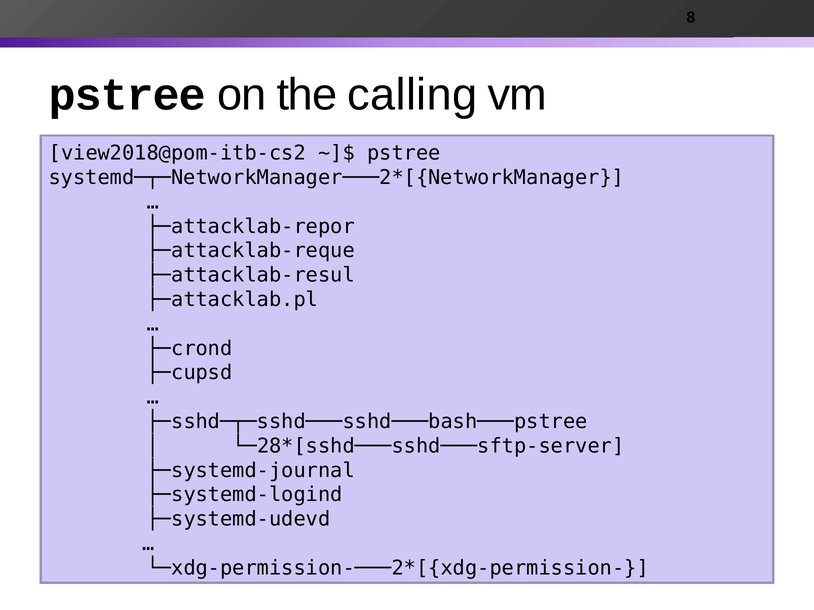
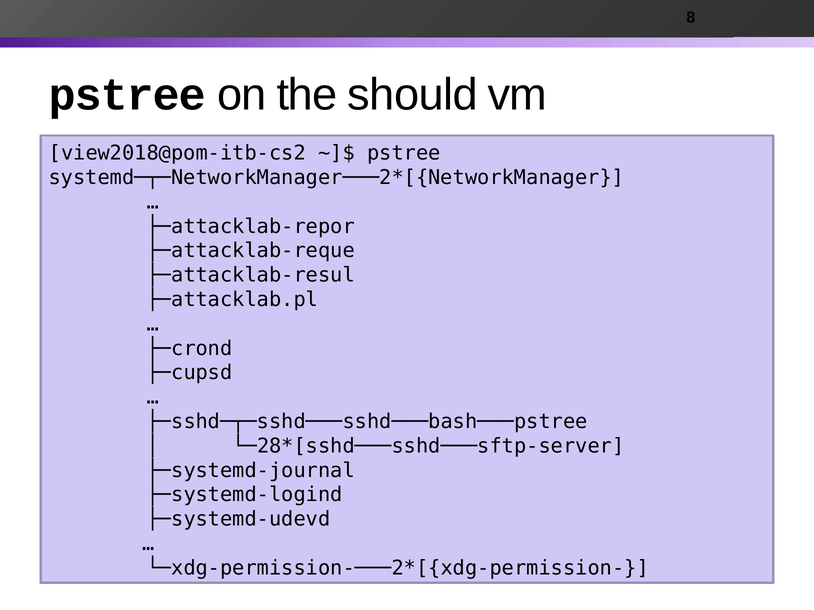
calling: calling -> should (413, 95)
